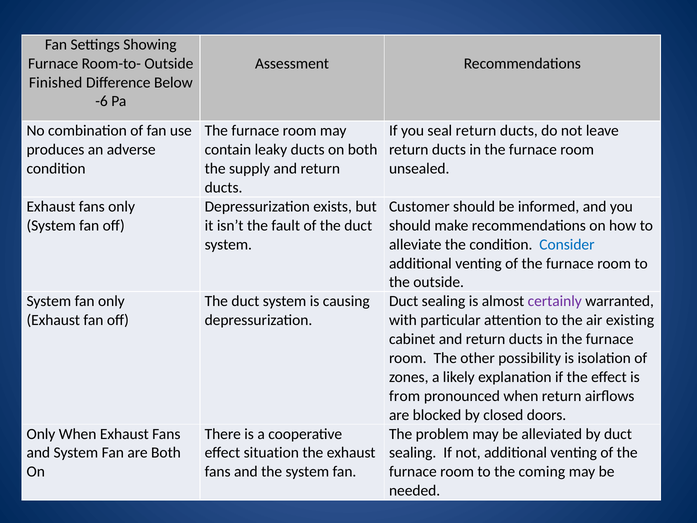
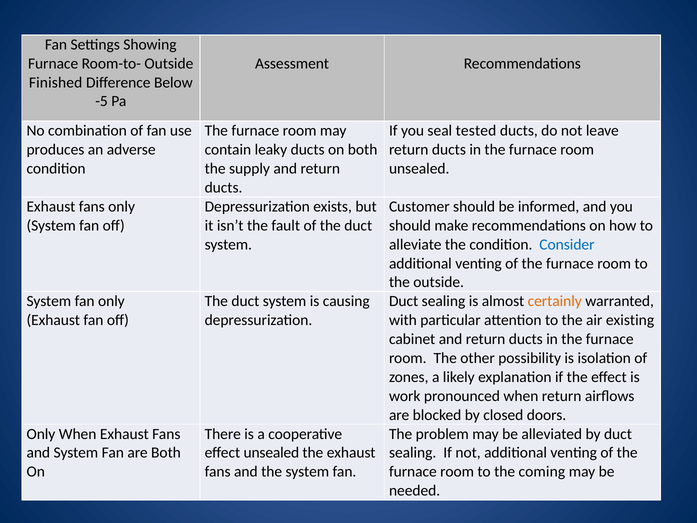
-6: -6 -> -5 (102, 101)
seal return: return -> tested (476, 131)
certainly colour: purple -> orange (555, 301)
from: from -> work (405, 396)
effect situation: situation -> unsealed (271, 453)
